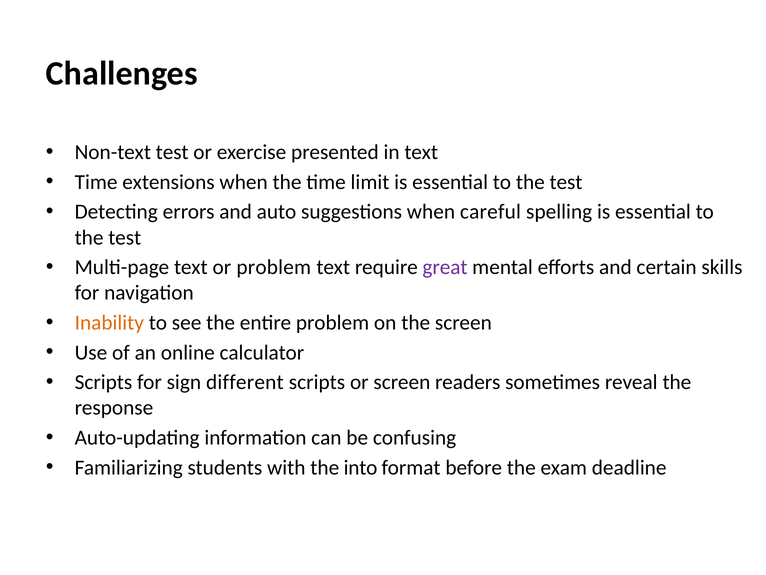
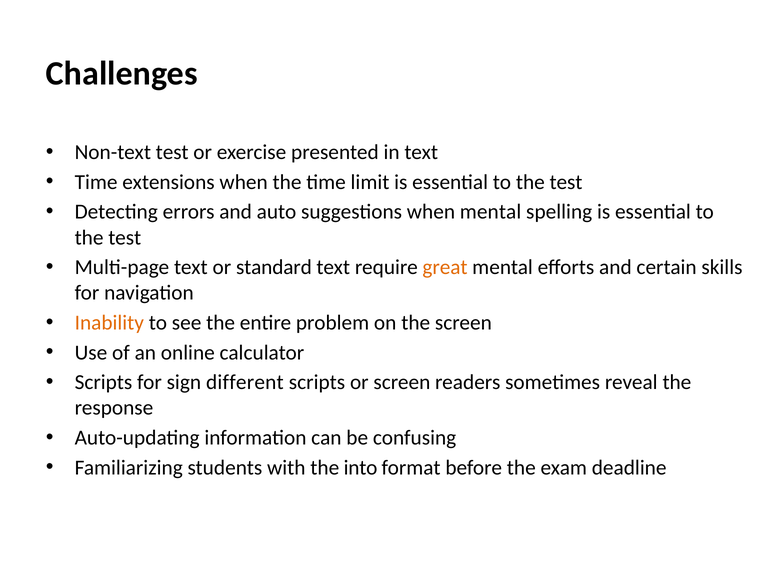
when careful: careful -> mental (491, 212)
or problem: problem -> standard (274, 267)
great colour: purple -> orange (445, 267)
